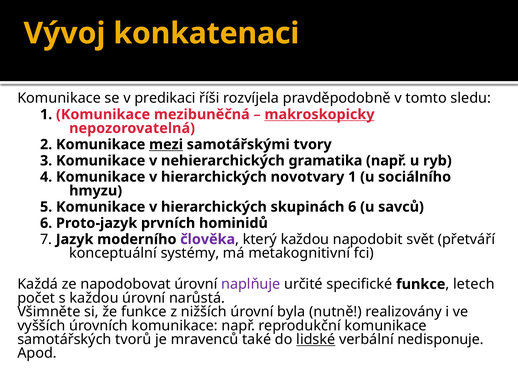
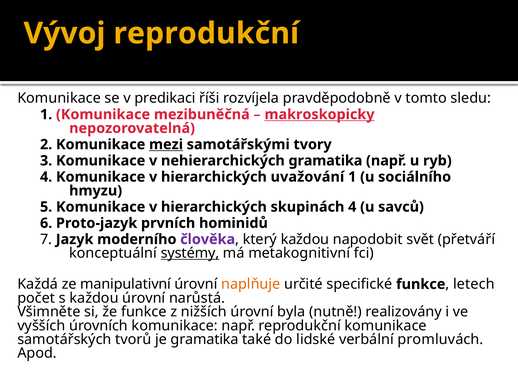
Vývoj konkatenaci: konkatenaci -> reprodukční (206, 33)
novotvary: novotvary -> uvažování (307, 177)
skupinách 6: 6 -> 4 (352, 207)
systémy underline: none -> present (190, 253)
napodobovat: napodobovat -> manipulativní (126, 285)
naplňuje colour: purple -> orange (251, 285)
je mravenců: mravenců -> gramatika (205, 340)
lidské underline: present -> none (316, 340)
nedisponuje: nedisponuje -> promluvách (441, 340)
